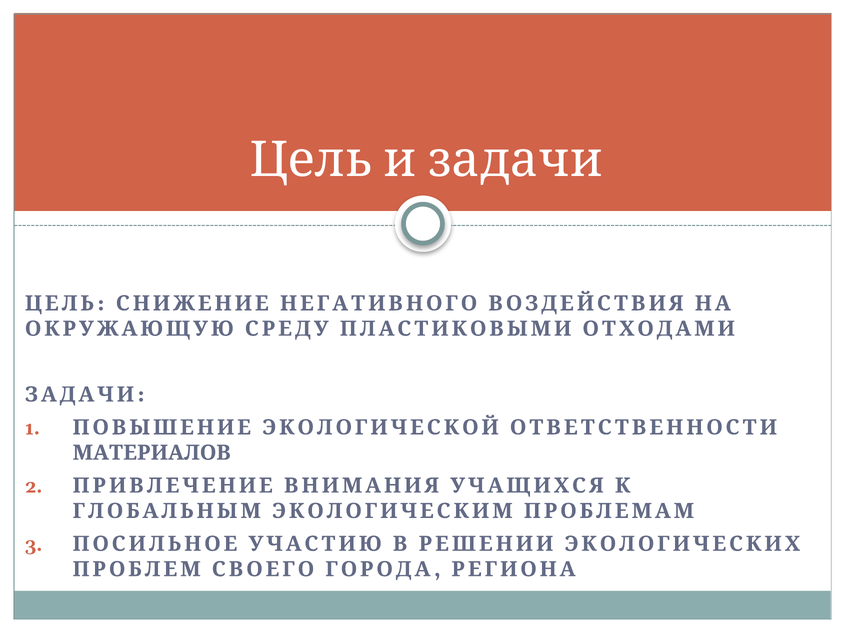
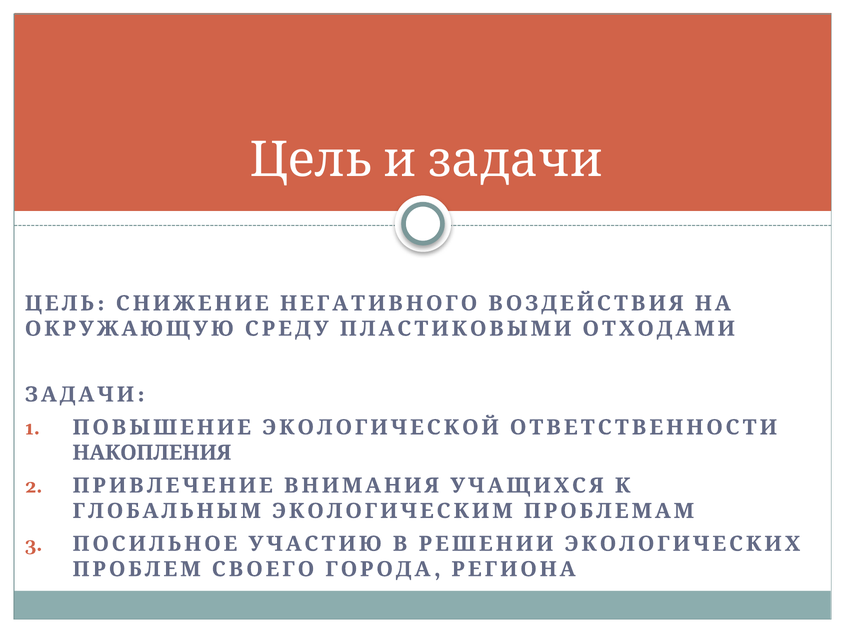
МАТЕРИАЛОВ: МАТЕРИАЛОВ -> НАКОПЛЕНИЯ (152, 453)
